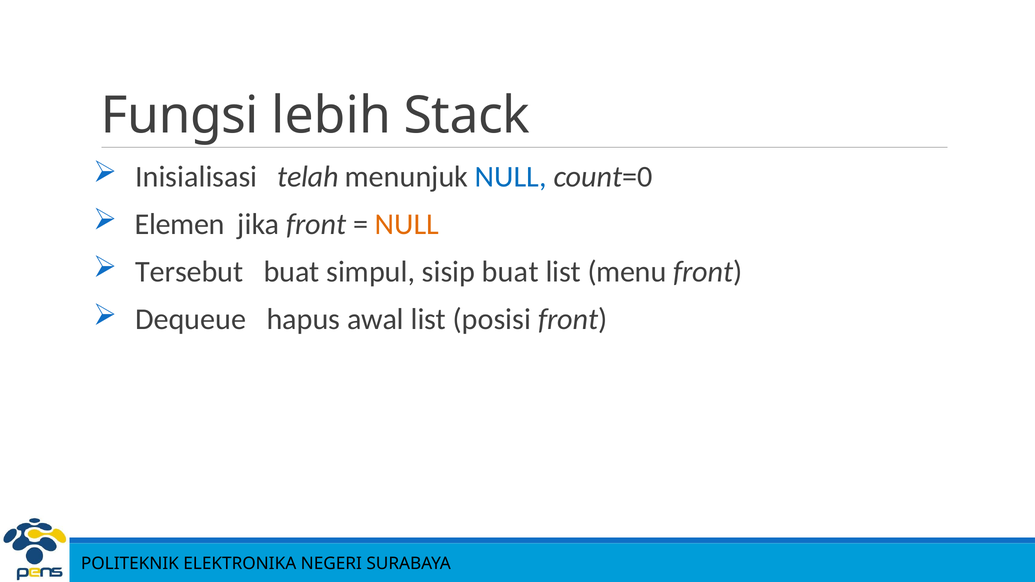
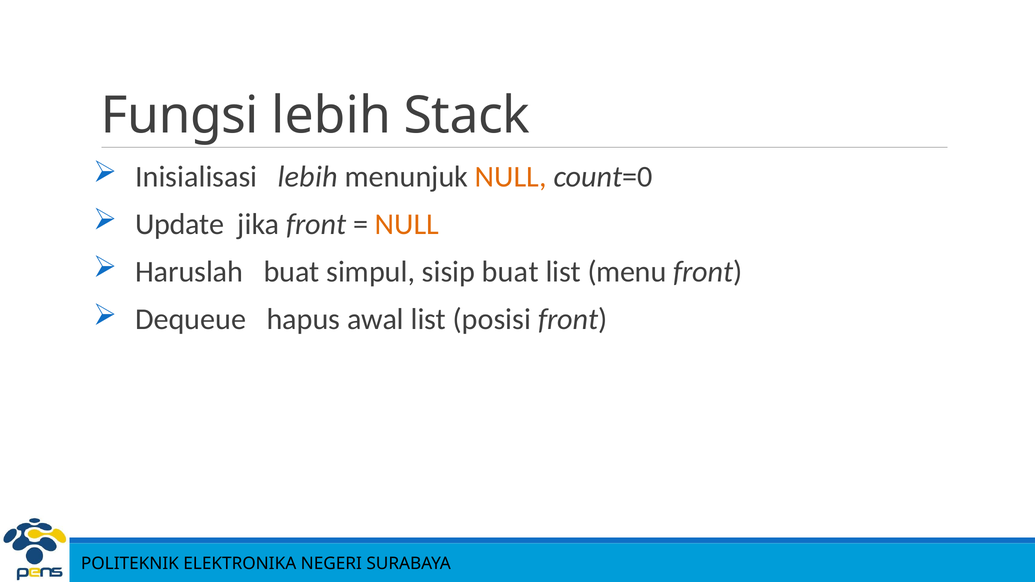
telah: telah -> lebih (308, 177)
NULL colour: blue -> orange (511, 177)
Elemen: Elemen -> Update (180, 224)
Tersebut: Tersebut -> Haruslah (189, 272)
